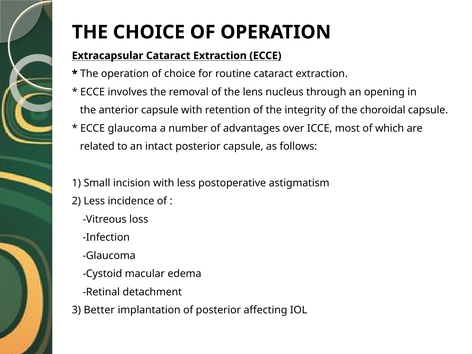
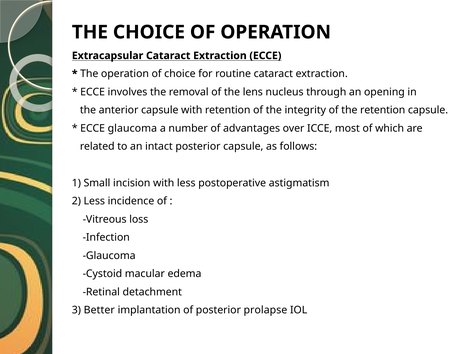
the choroidal: choroidal -> retention (383, 110)
affecting: affecting -> prolapse (265, 310)
